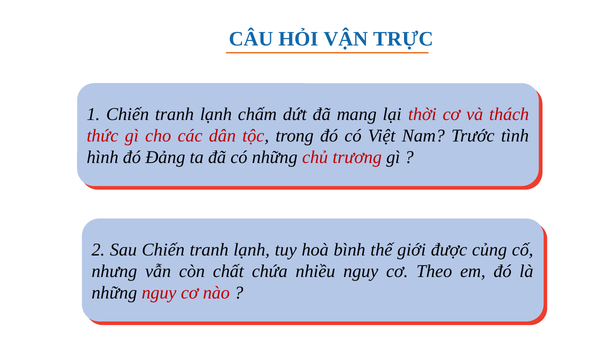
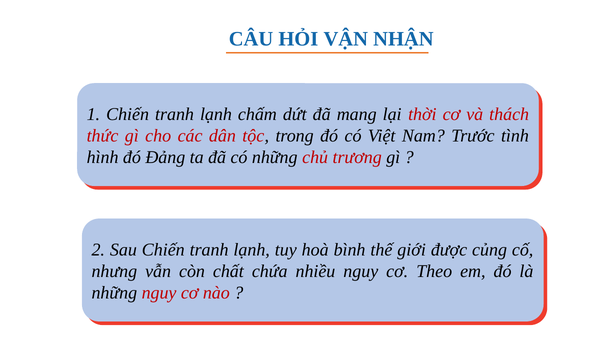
TRỰC: TRỰC -> NHẬN (403, 39)
